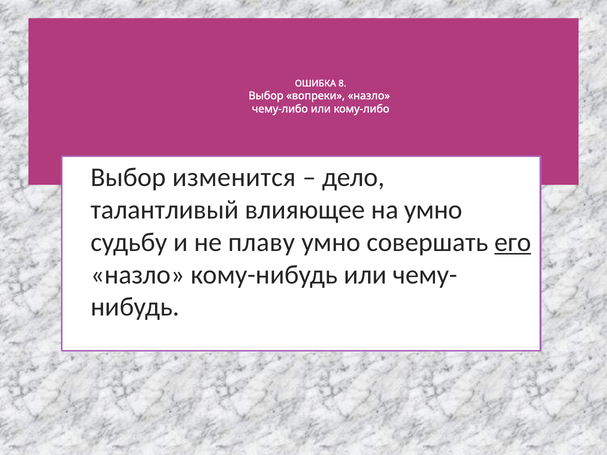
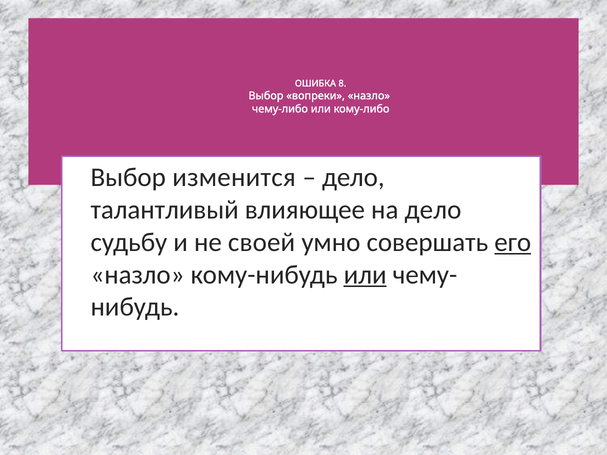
на умно: умно -> дело (433, 210)
плаву: плаву -> своей (262, 242)
или underline: none -> present (365, 275)
